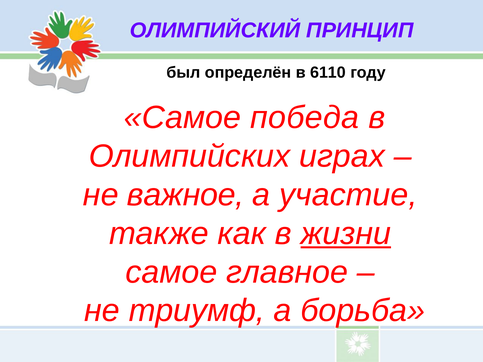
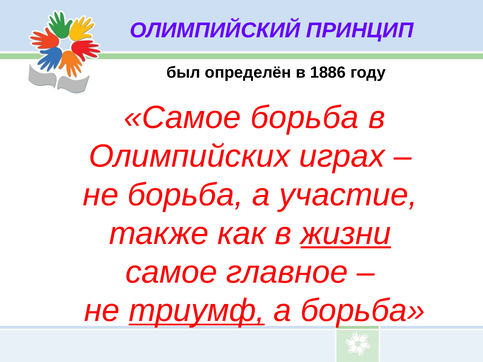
6110: 6110 -> 1886 (328, 73)
Самое победа: победа -> борьба (305, 118)
не важное: важное -> борьба (185, 195)
триумф underline: none -> present (197, 311)
